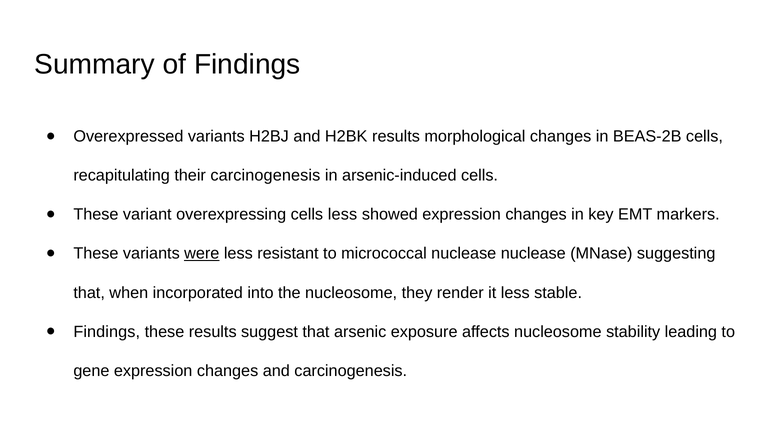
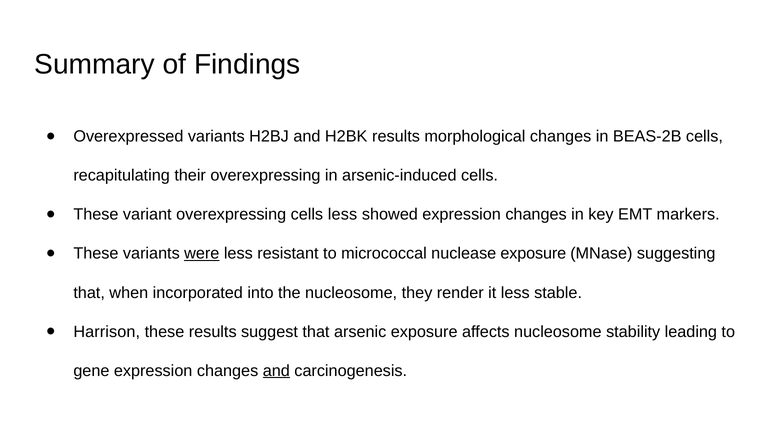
their carcinogenesis: carcinogenesis -> overexpressing (265, 175)
nuclease nuclease: nuclease -> exposure (533, 253)
Findings: Findings -> Harrison (107, 331)
and underline: none -> present (276, 370)
